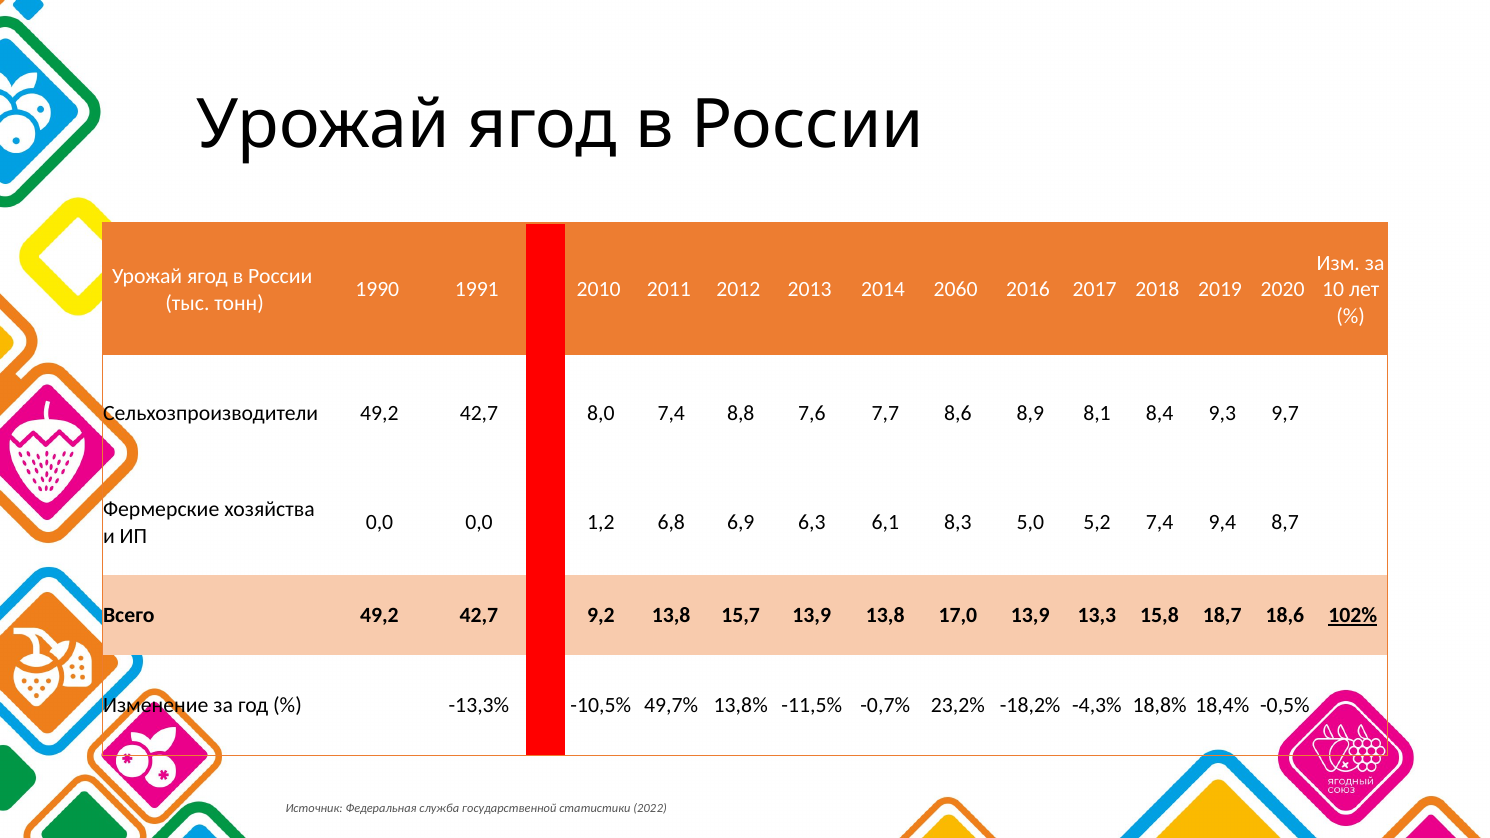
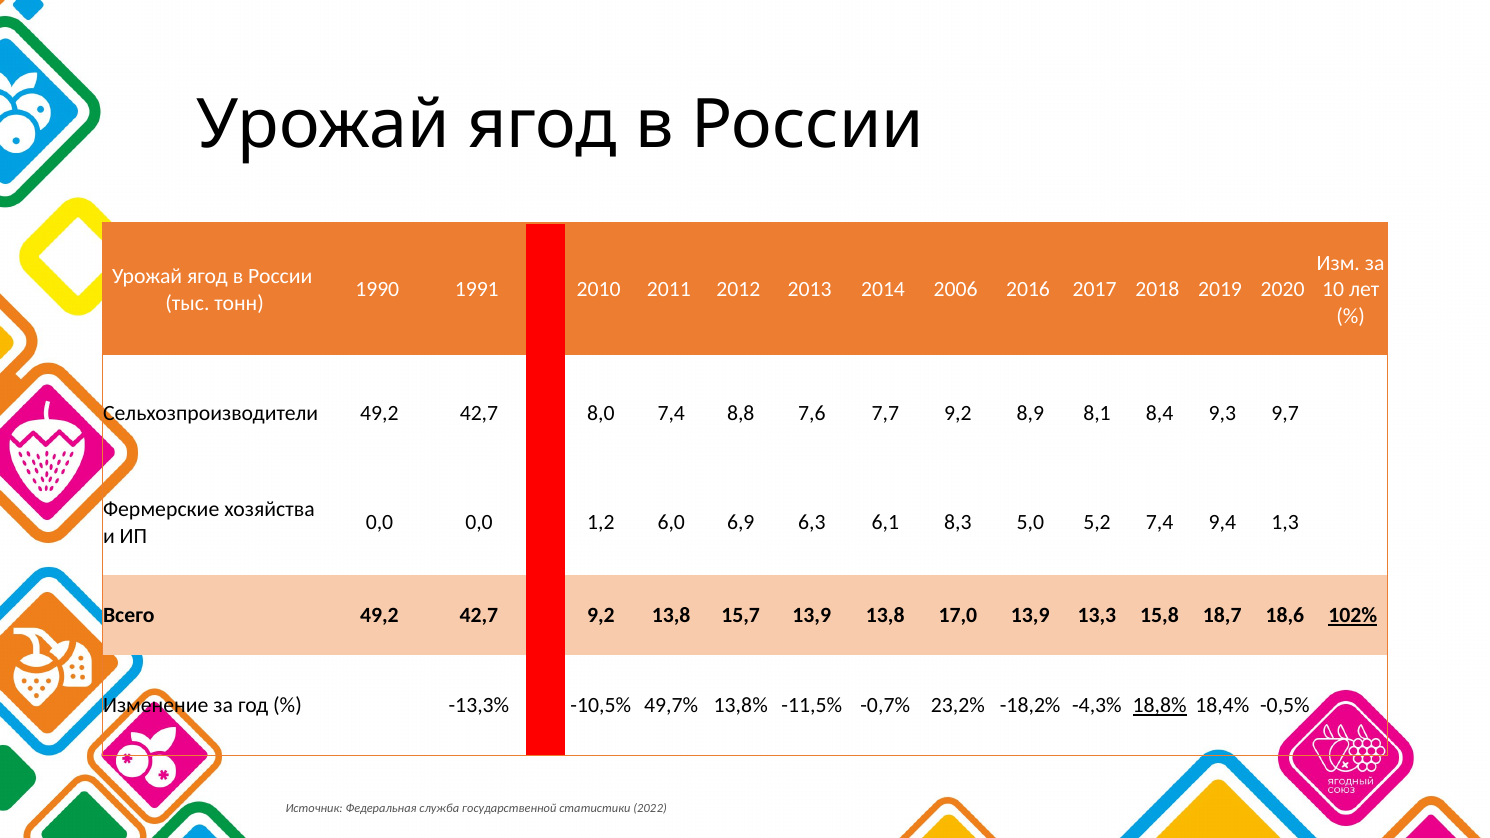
2060: 2060 -> 2006 (956, 290)
7,7 8,6: 8,6 -> 9,2 (958, 413)
6,8: 6,8 -> 6,0 (671, 523)
8,7: 8,7 -> 1,3 (1285, 523)
18,8% underline: none -> present (1160, 706)
